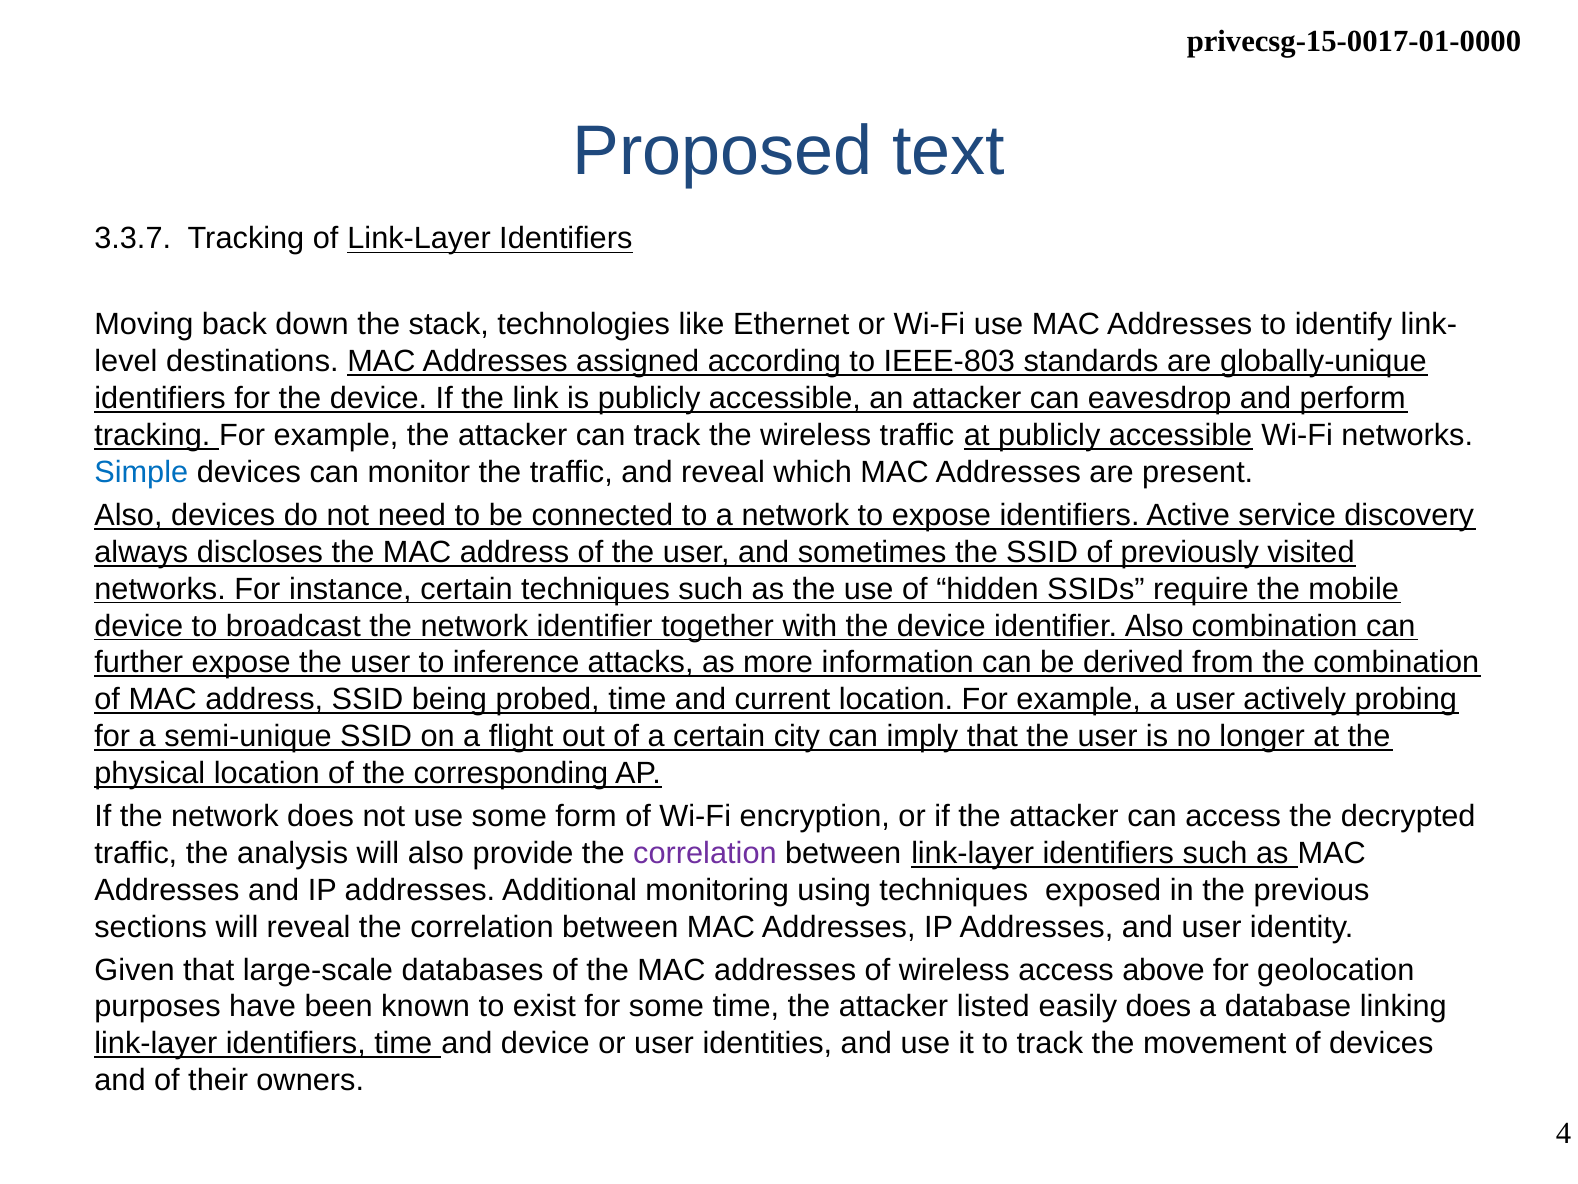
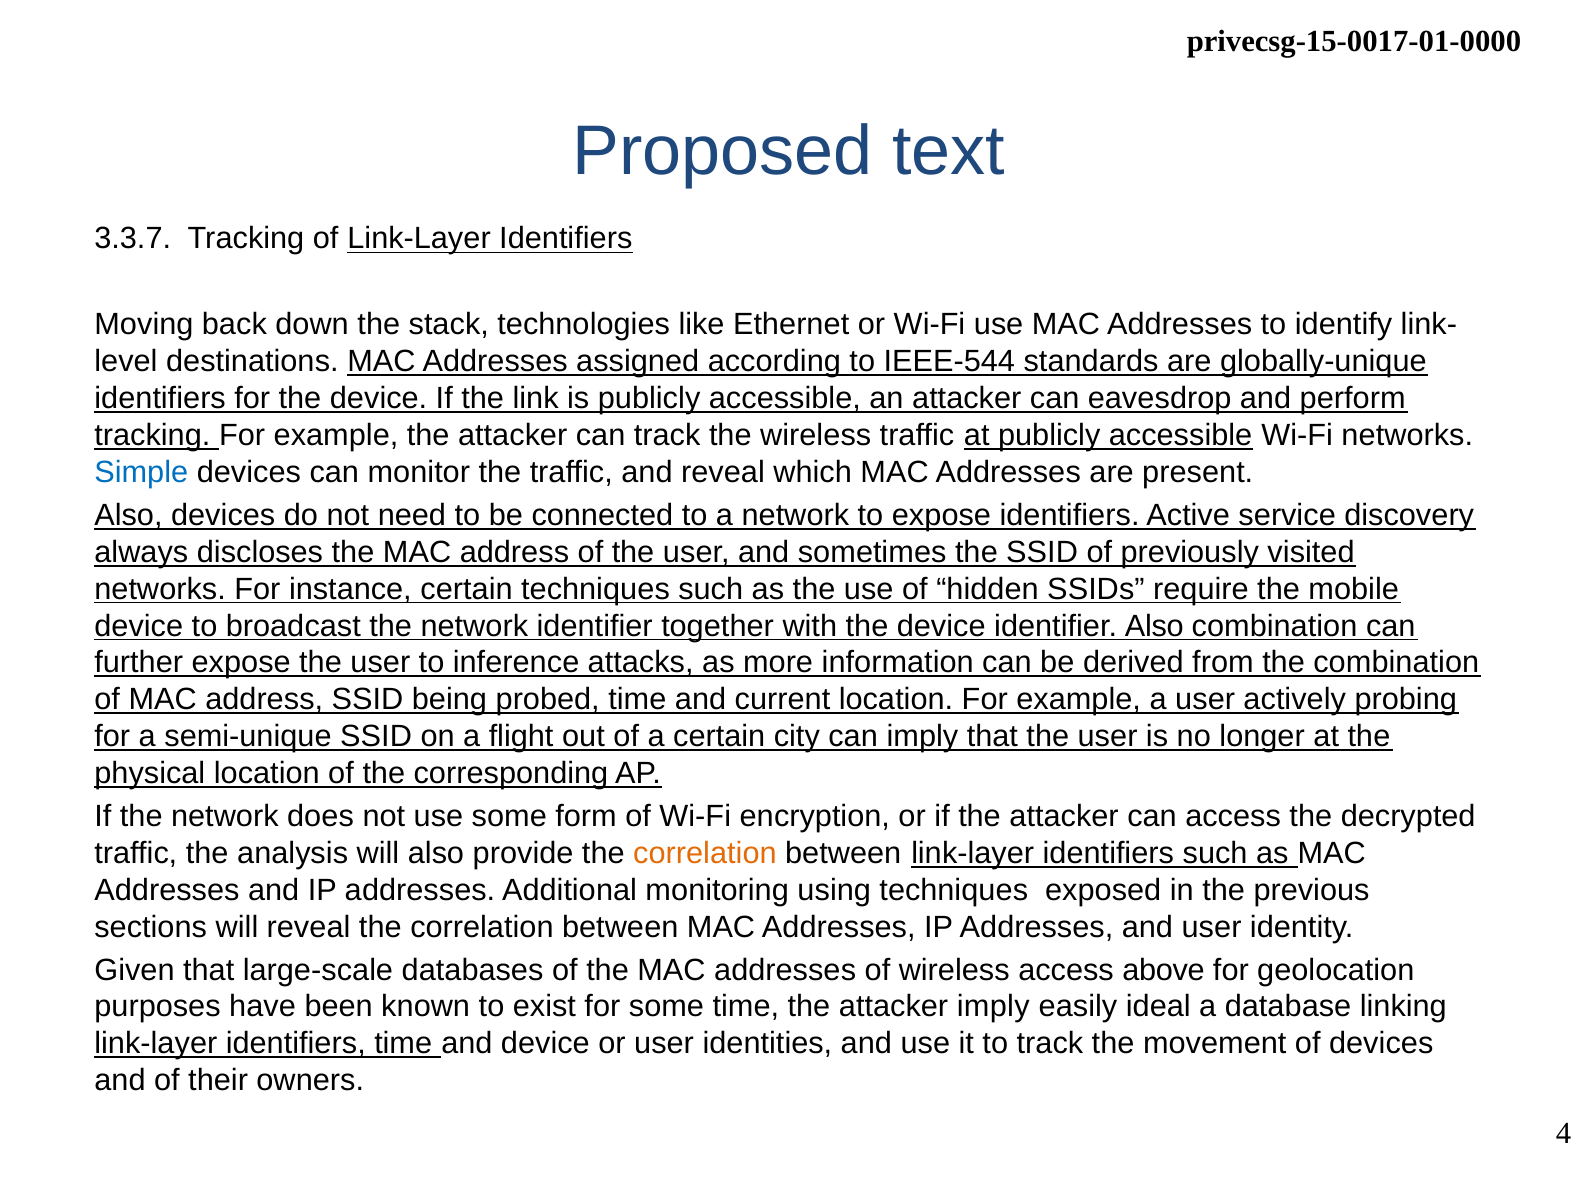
IEEE-803: IEEE-803 -> IEEE-544 (949, 362)
correlation colour: purple -> orange (705, 853)
attacker listed: listed -> imply (993, 1006)
easily does: does -> ideal (1158, 1006)
